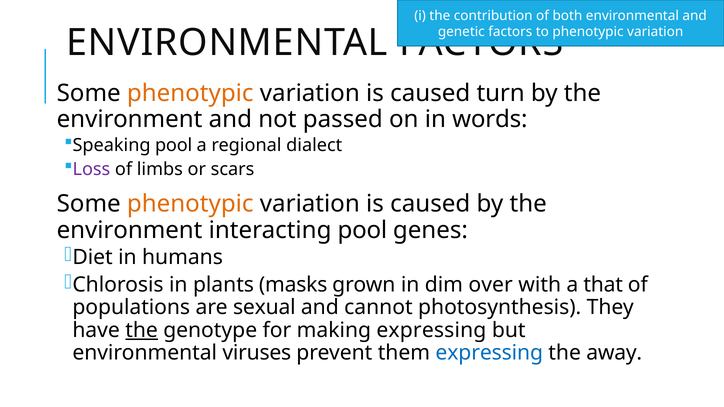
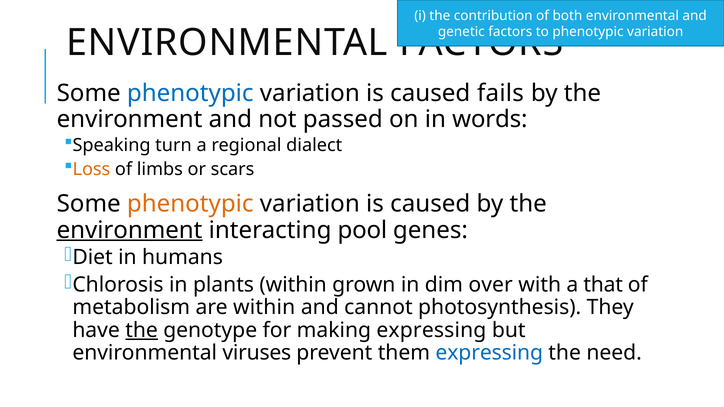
phenotypic colour: orange -> blue (190, 93)
turn: turn -> fails (500, 93)
Speaking pool: pool -> turn (174, 145)
Loss colour: purple -> orange (91, 169)
environment underline: none -> present (130, 230)
plants masks: masks -> within (293, 285)
populations: populations -> metabolism (131, 308)
are sexual: sexual -> within (264, 308)
away: away -> need (614, 353)
